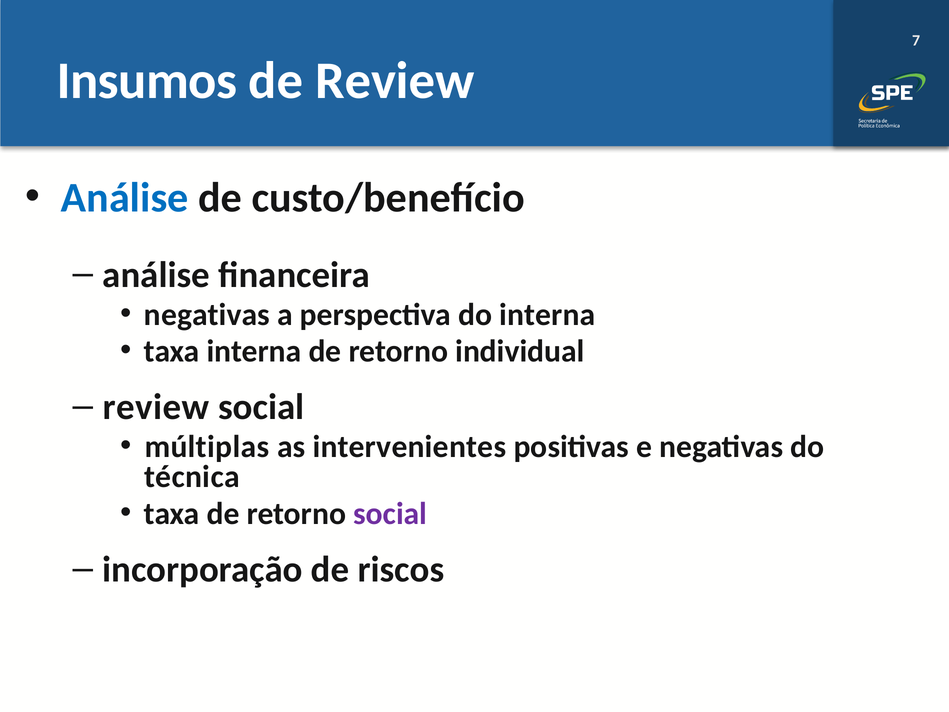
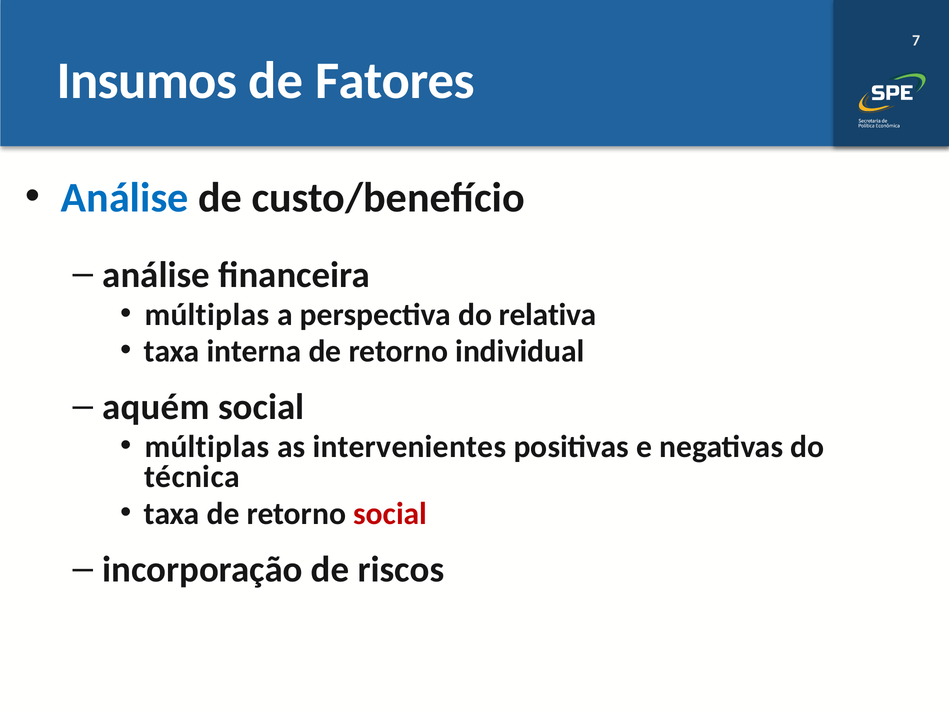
de Review: Review -> Fatores (395, 81)
negativas: negativas -> múltiplas (207, 314)
do interna: interna -> relativa (548, 314)
review: review -> aquém (156, 407)
social colour: purple -> red (390, 514)
